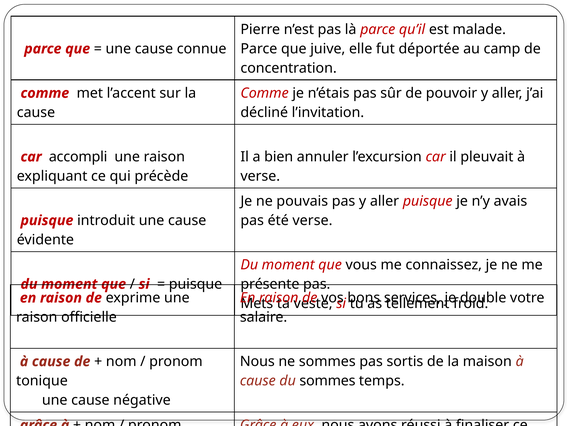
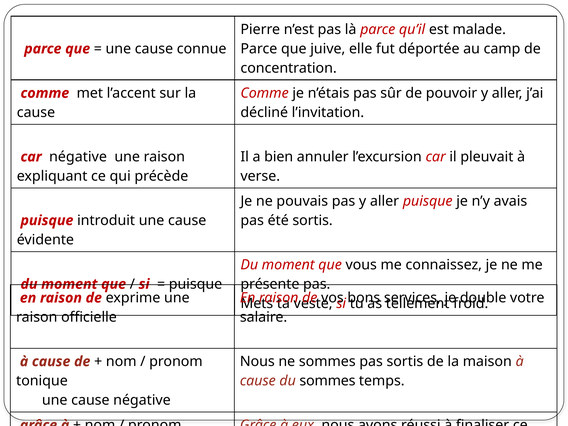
car accompli: accompli -> négative (78, 157)
été verse: verse -> sortis (313, 220)
